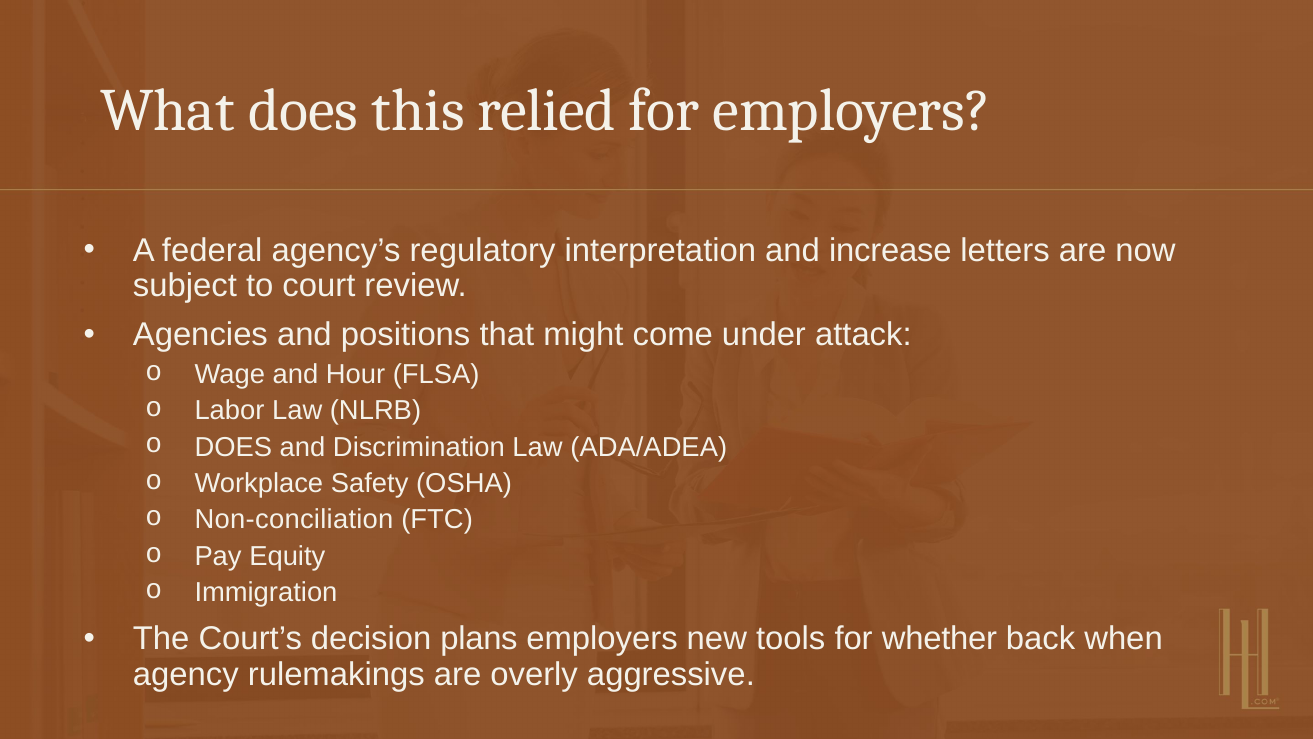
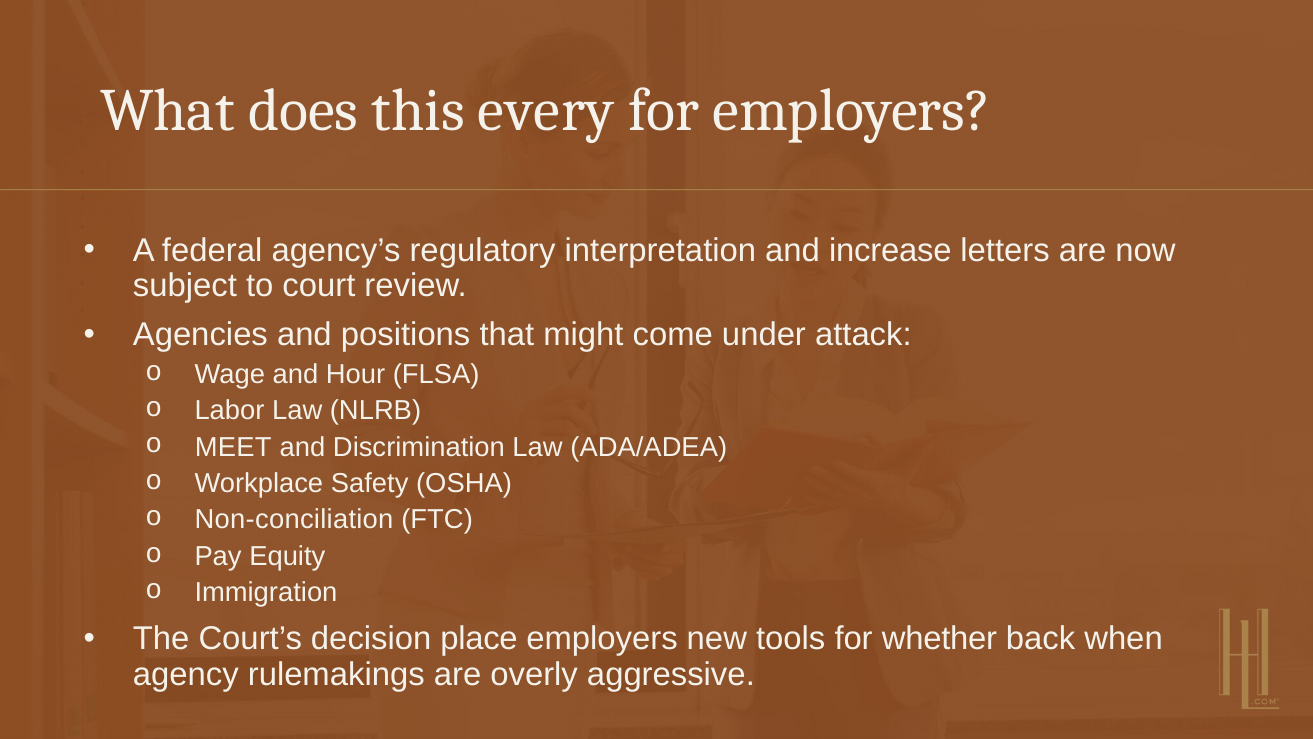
relied: relied -> every (546, 110)
DOES: DOES -> MEET (233, 447)
plans: plans -> place (479, 638)
